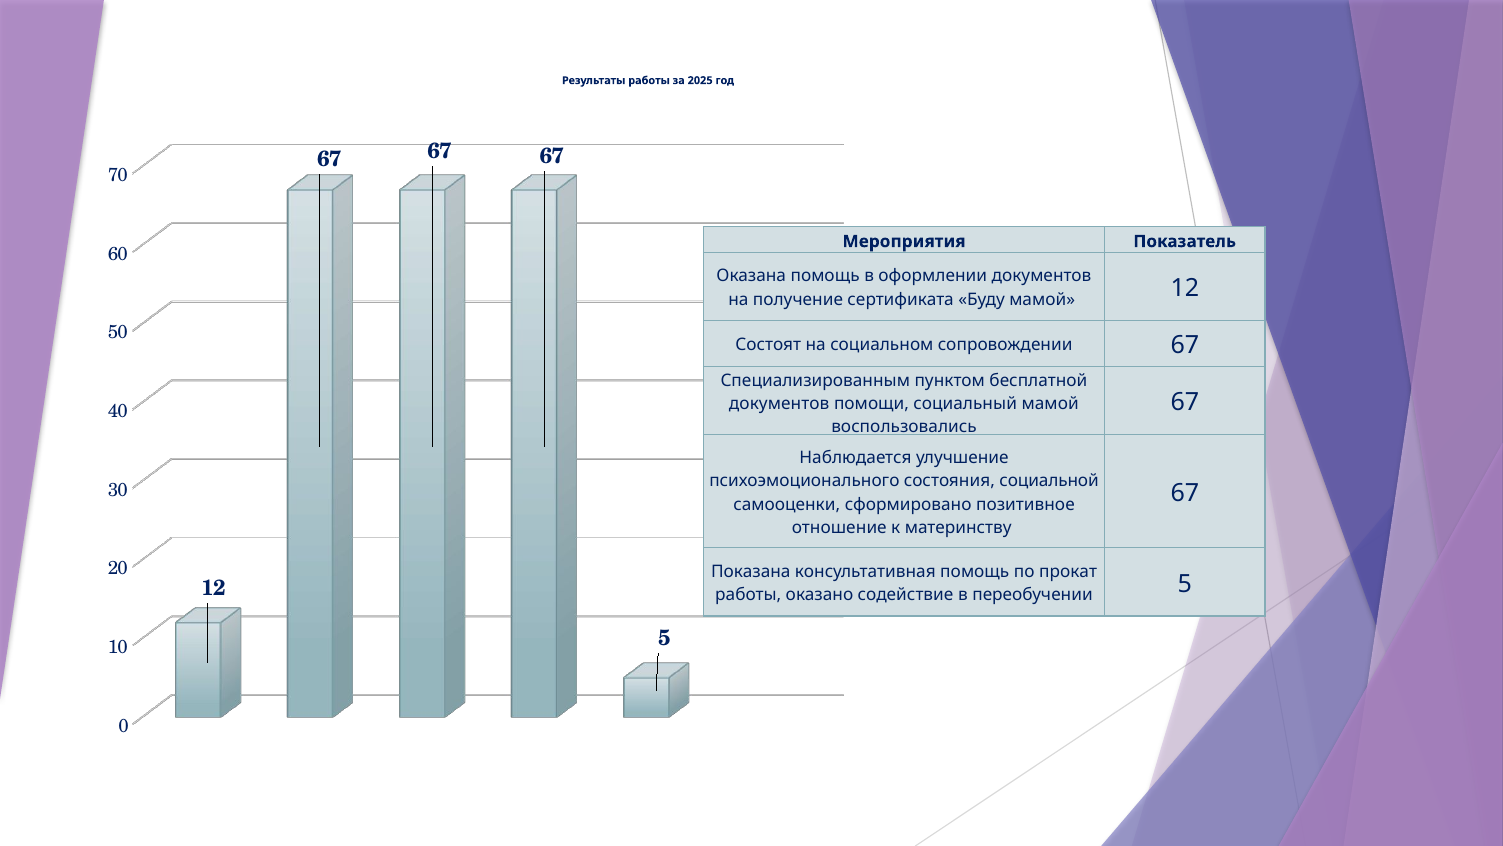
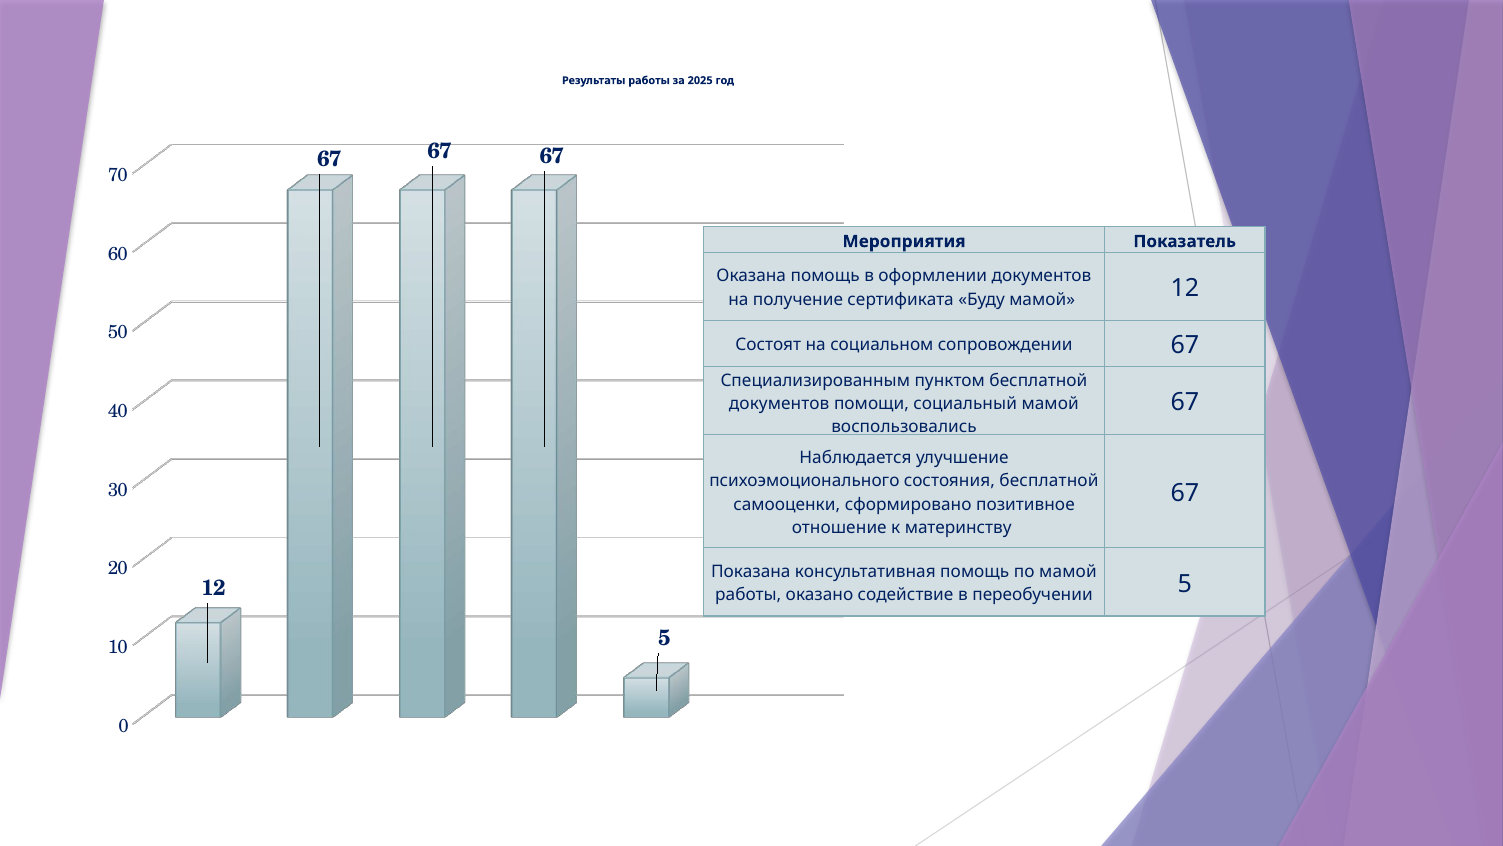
состояния социальной: социальной -> бесплатной (1049, 481)
по прокат: прокат -> мамой (1068, 571)
